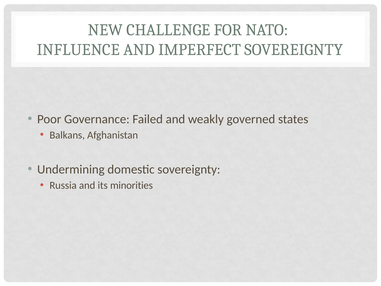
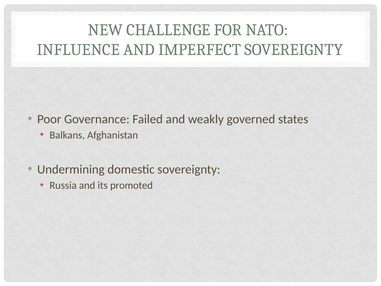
minorities: minorities -> promoted (131, 185)
